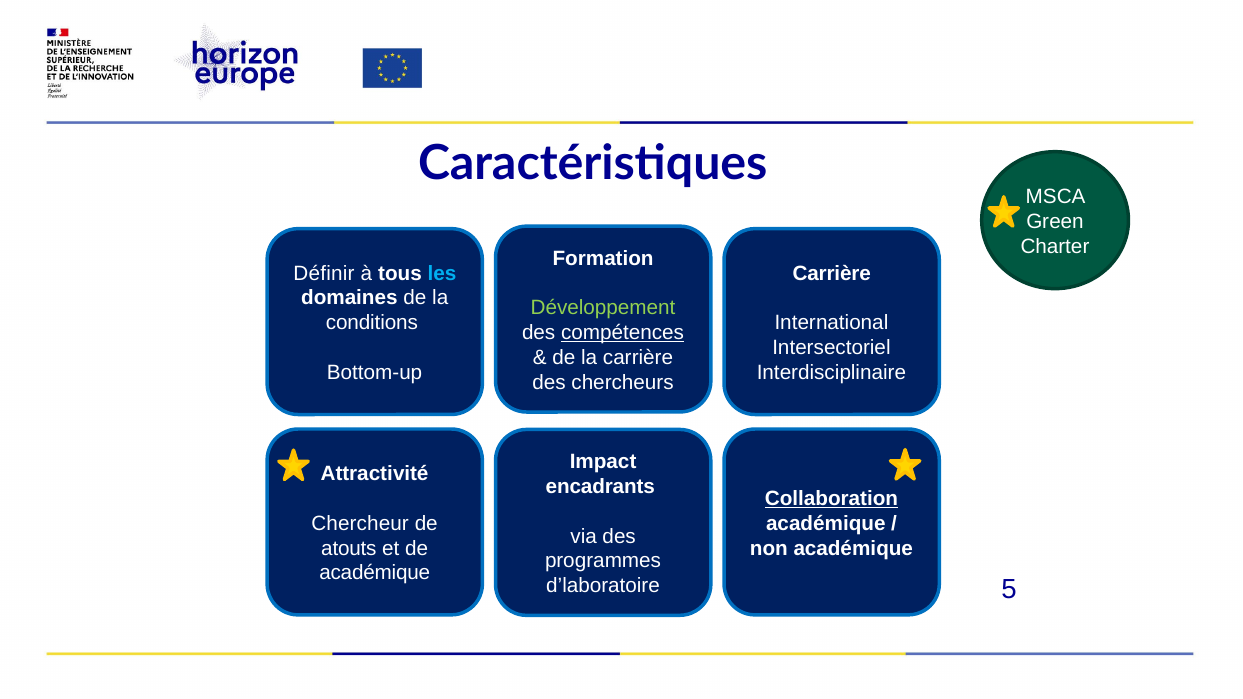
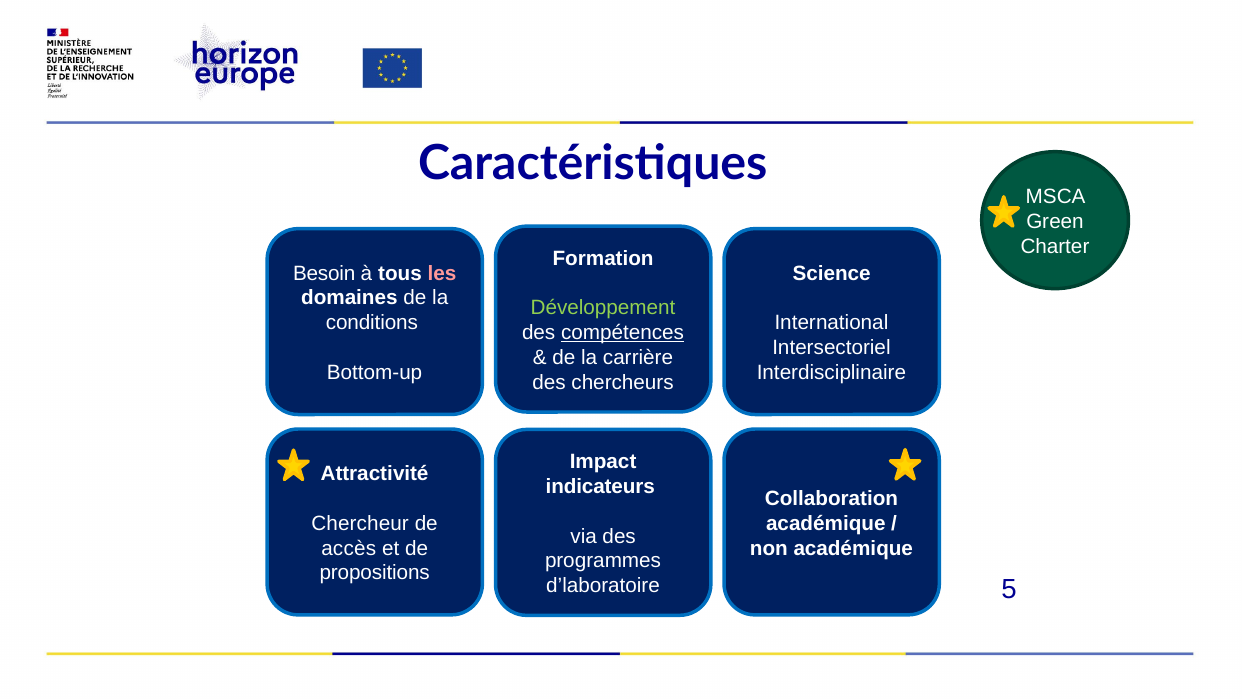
Définir: Définir -> Besoin (324, 273)
les colour: light blue -> pink (442, 273)
Carrière: Carrière -> Science (832, 273)
encadrants: encadrants -> indicateurs (600, 487)
Collaboration underline: present -> none (832, 499)
atouts: atouts -> accès (349, 548)
académique: académique -> propositions (375, 573)
